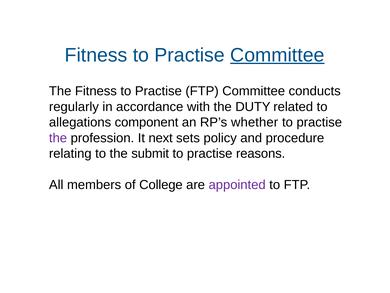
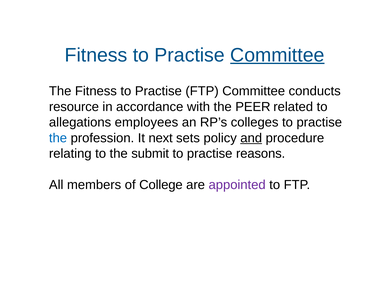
regularly: regularly -> resource (74, 107)
DUTY: DUTY -> PEER (253, 107)
component: component -> employees (146, 122)
whether: whether -> colleges (255, 122)
the colour: purple -> blue (58, 138)
and underline: none -> present (251, 138)
